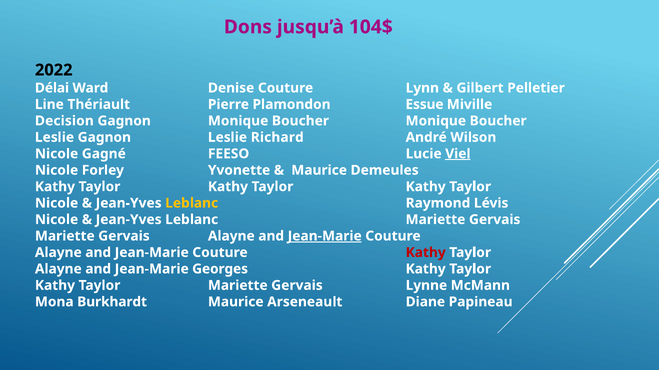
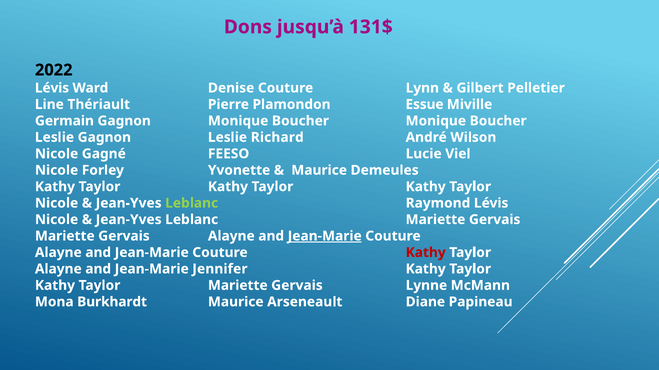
104$: 104$ -> 131$ (371, 27)
Délai: Délai -> Lévis (52, 88)
Decision: Decision -> Germain (64, 121)
Viel underline: present -> none (458, 154)
Leblanc colour: yellow -> light green (192, 203)
Georges: Georges -> Jennifer (220, 269)
